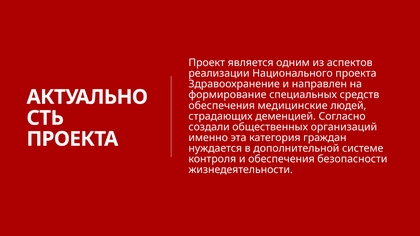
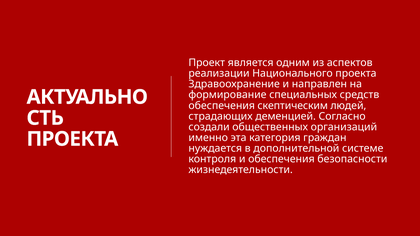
медицинские: медицинские -> скептическим (293, 106)
